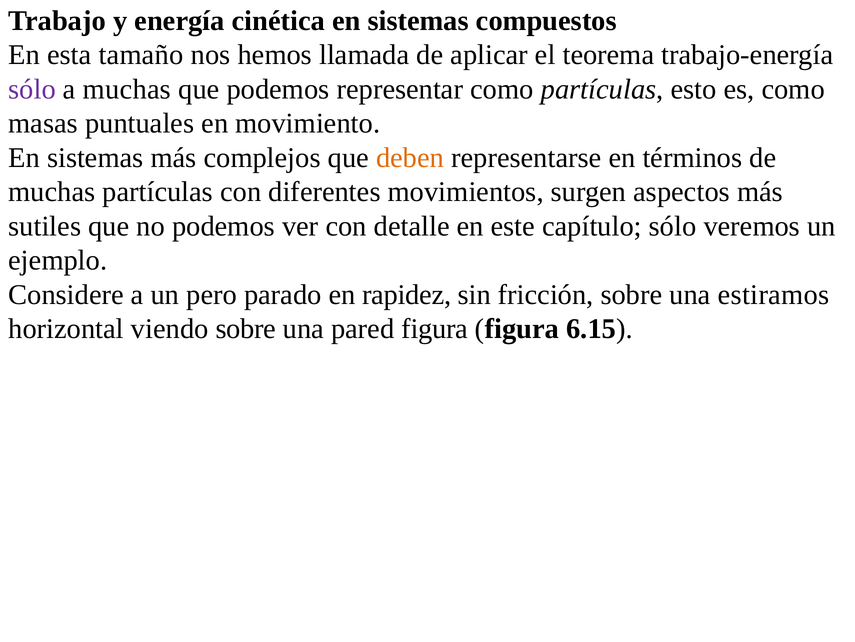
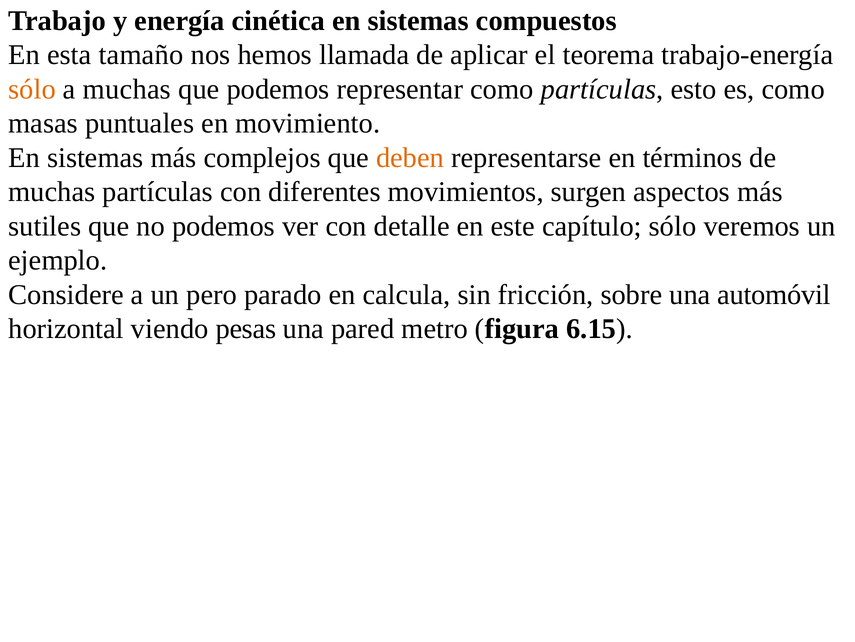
sólo colour: purple -> orange (32, 89)
rapidez: rapidez -> calcula (407, 294)
estiramos: estiramos -> automóvil (774, 294)
viendo sobre: sobre -> pesas (246, 329)
pared figura: figura -> metro (435, 329)
